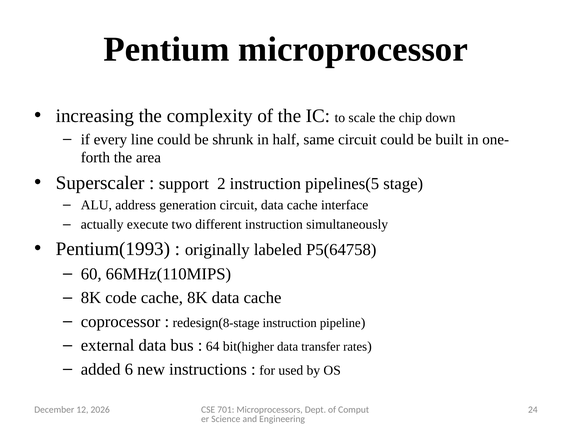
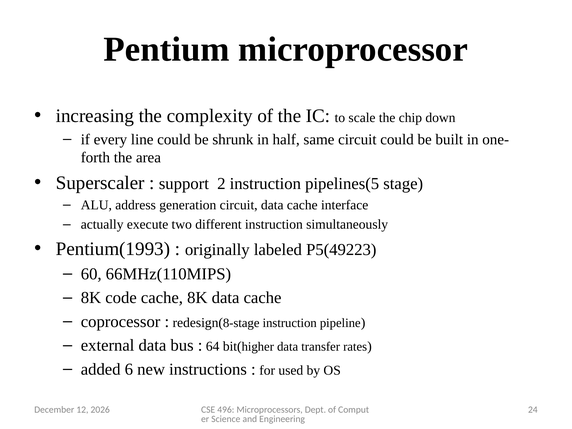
P5(64758: P5(64758 -> P5(49223 (341, 250)
701: 701 -> 496 (226, 410)
